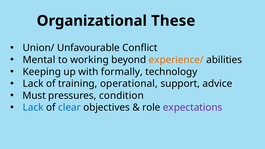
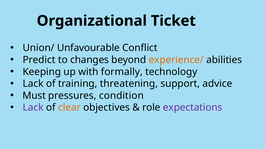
These: These -> Ticket (173, 21)
Mental: Mental -> Predict (39, 60)
working: working -> changes (90, 60)
operational: operational -> threatening (129, 84)
Lack colour: blue -> purple (33, 108)
clear colour: blue -> orange (69, 108)
